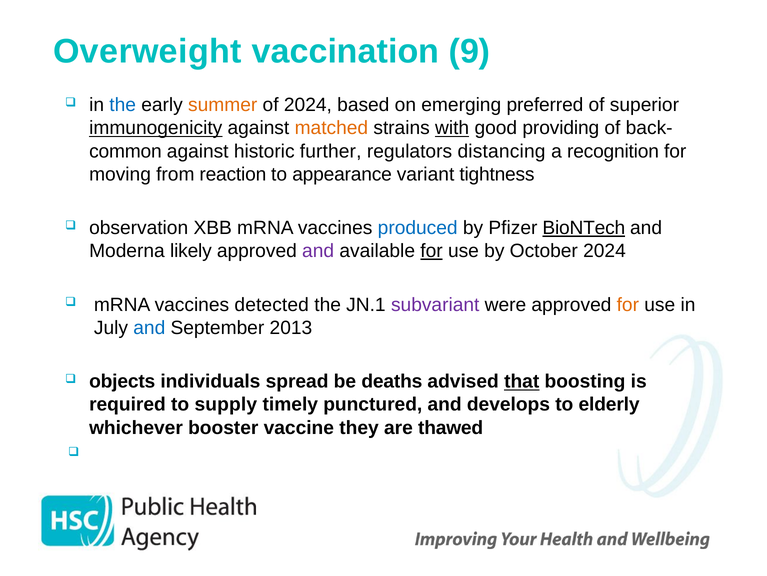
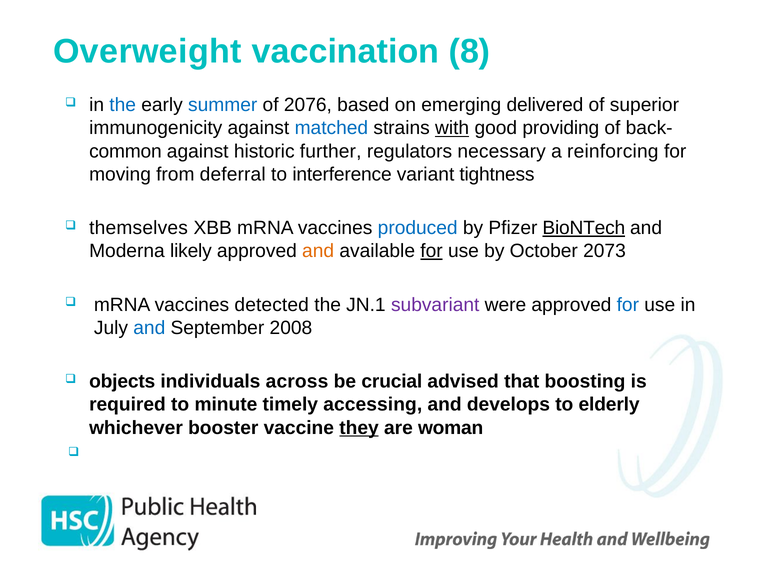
9: 9 -> 8 (469, 51)
summer colour: orange -> blue (223, 105)
of 2024: 2024 -> 2076 (308, 105)
preferred: preferred -> delivered (545, 105)
immunogenicity underline: present -> none (156, 128)
matched colour: orange -> blue (331, 128)
distancing: distancing -> necessary (502, 151)
recognition: recognition -> reinforcing (613, 151)
reaction: reaction -> deferral (233, 174)
appearance: appearance -> interference (342, 174)
observation: observation -> themselves (139, 228)
and colour: purple -> orange (318, 251)
October 2024: 2024 -> 2073 (604, 251)
for colour: orange -> blue (628, 304)
2013: 2013 -> 2008 (291, 327)
spread: spread -> across (297, 381)
deaths: deaths -> crucial (392, 381)
that underline: present -> none (522, 381)
supply: supply -> minute (226, 404)
punctured: punctured -> accessing (373, 404)
they underline: none -> present (359, 427)
thawed: thawed -> woman (451, 427)
